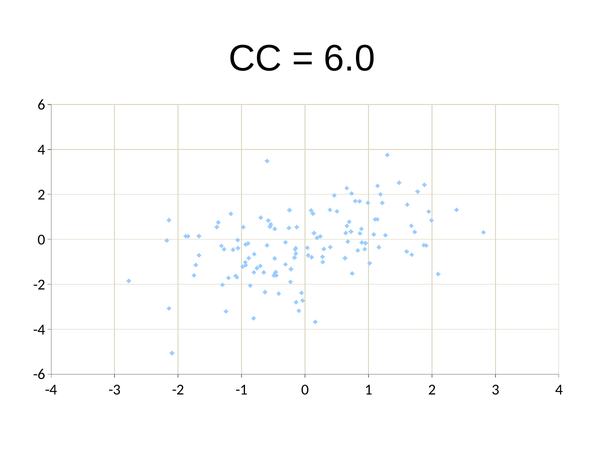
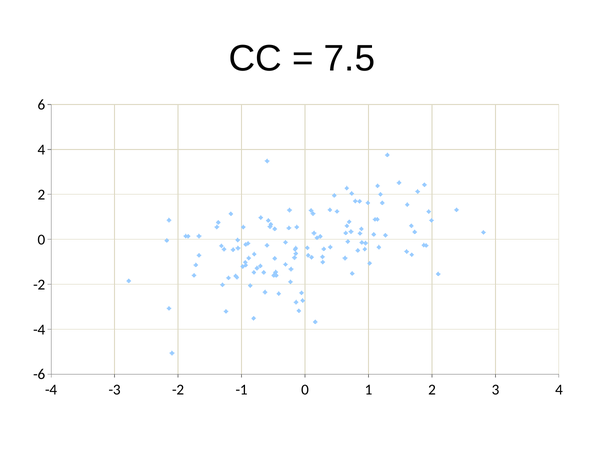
6.0: 6.0 -> 7.5 (350, 58)
